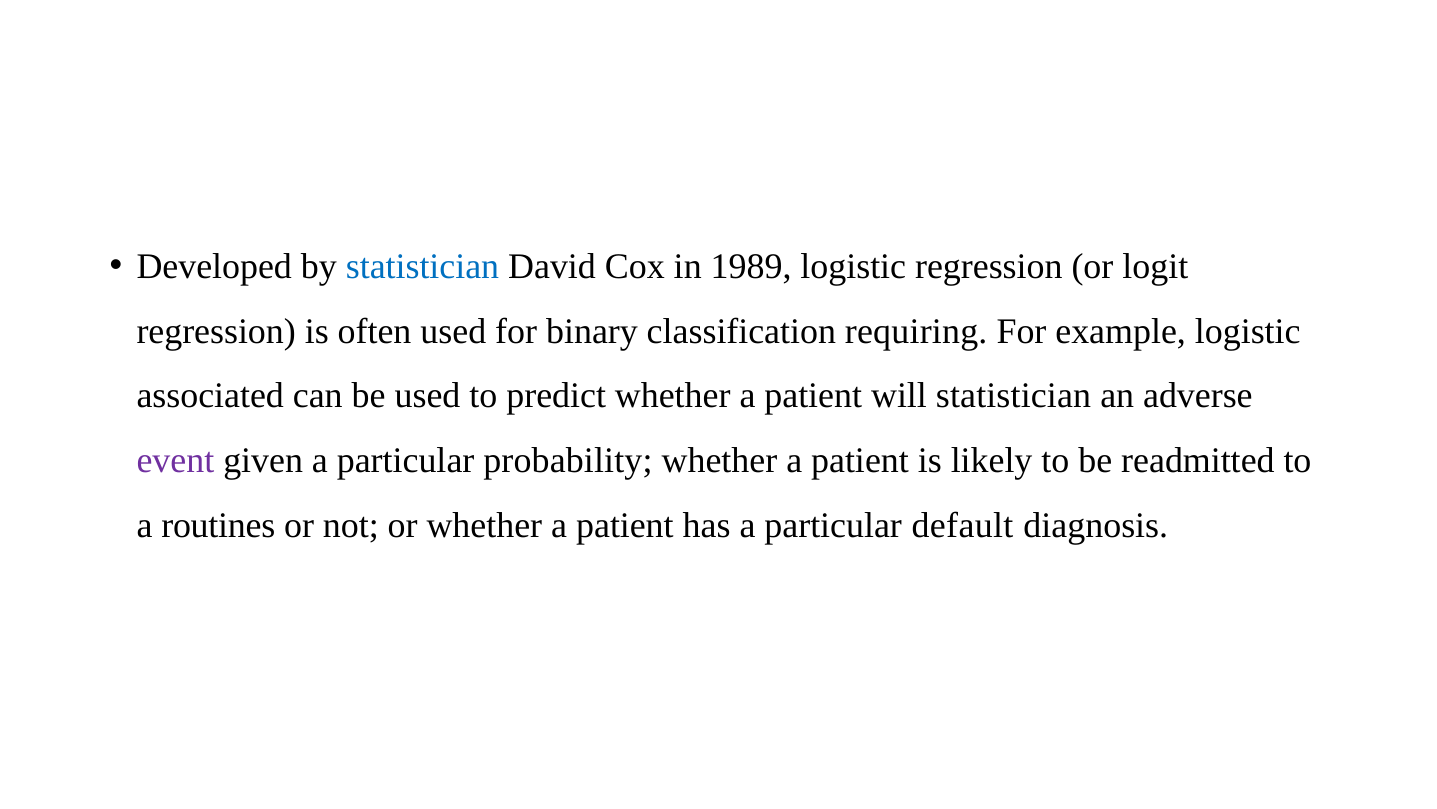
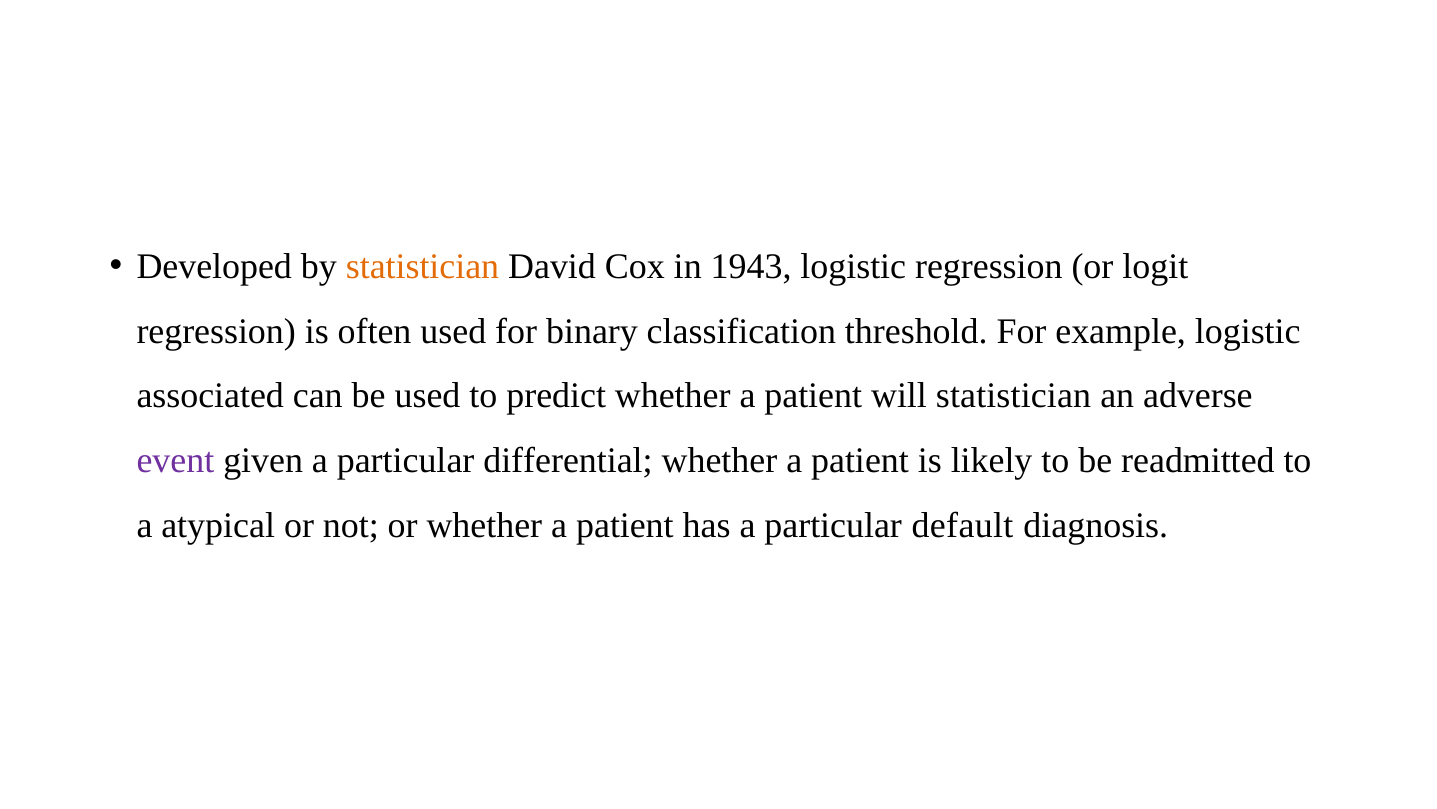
statistician colour: blue -> orange (423, 266)
1989: 1989 -> 1943 (751, 266)
requiring: requiring -> threshold (916, 331)
probability: probability -> differential (568, 460)
routines: routines -> atypical (218, 525)
